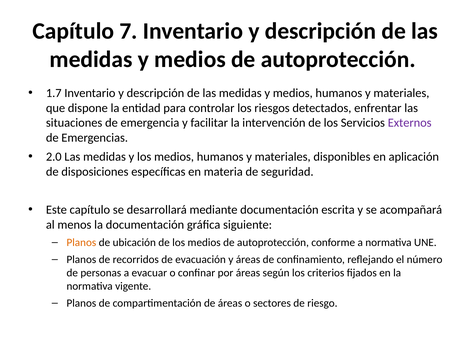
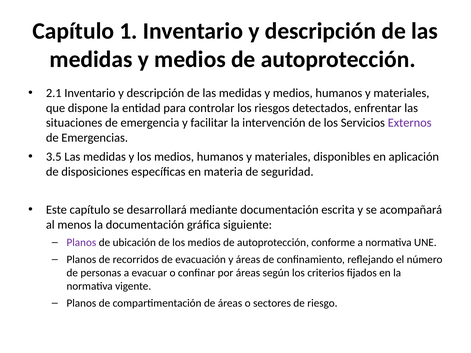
7: 7 -> 1 (129, 31)
1.7: 1.7 -> 2.1 (54, 93)
2.0: 2.0 -> 3.5 (54, 157)
Planos colour: orange -> purple (81, 243)
